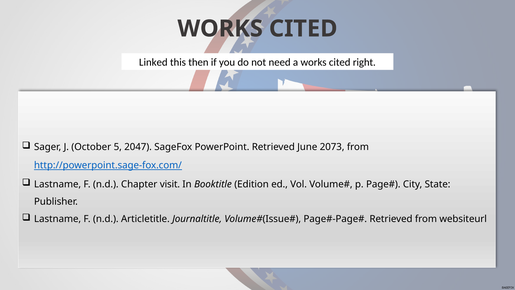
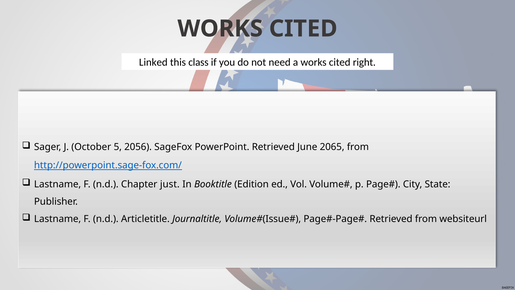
then: then -> class (198, 62)
2047: 2047 -> 2056 (138, 147)
2073: 2073 -> 2065 (332, 147)
visit: visit -> just (170, 184)
